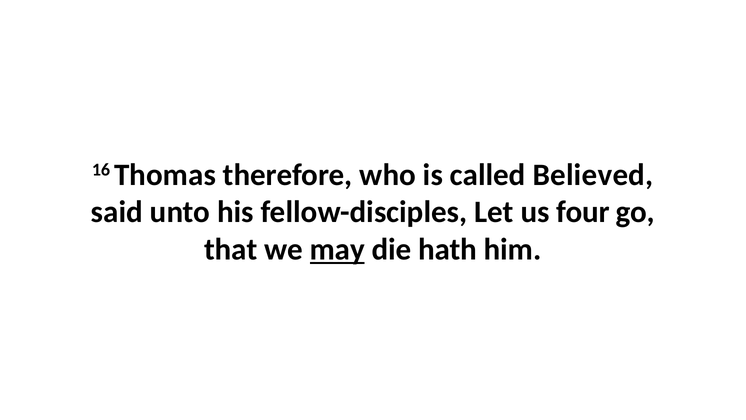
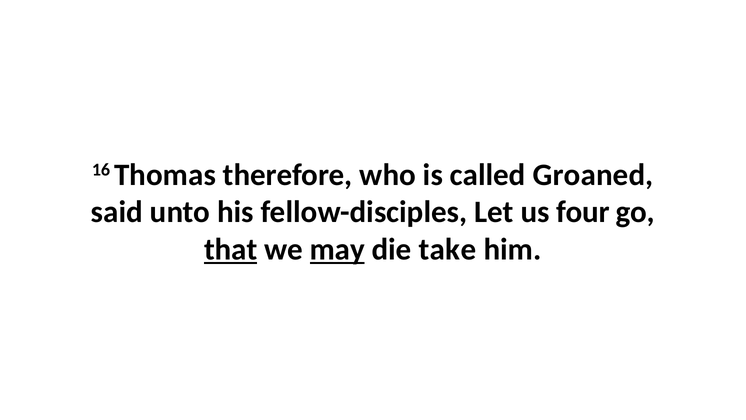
Believed: Believed -> Groaned (593, 175)
that underline: none -> present (231, 249)
hath: hath -> take (447, 249)
